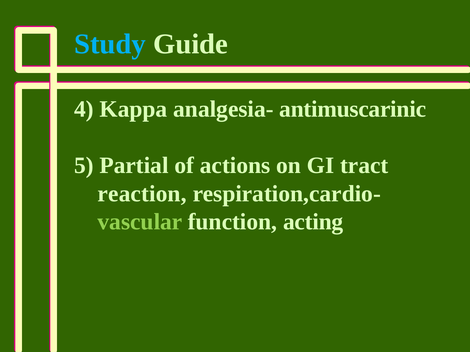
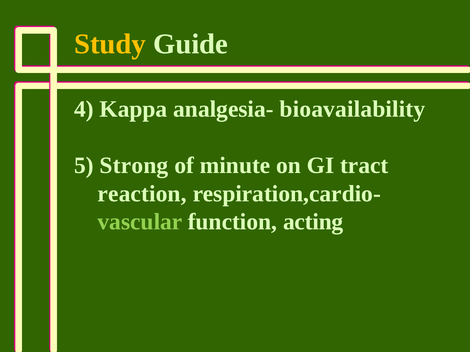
Study colour: light blue -> yellow (110, 44)
antimuscarinic: antimuscarinic -> bioavailability (352, 109)
Partial: Partial -> Strong (134, 166)
actions: actions -> minute (235, 166)
